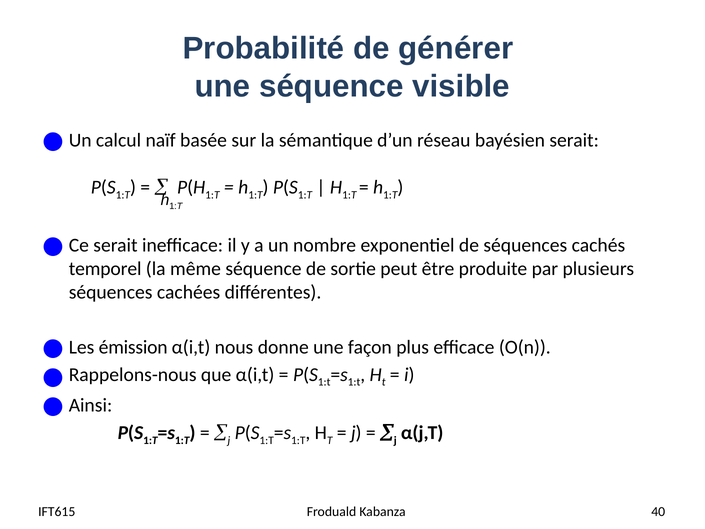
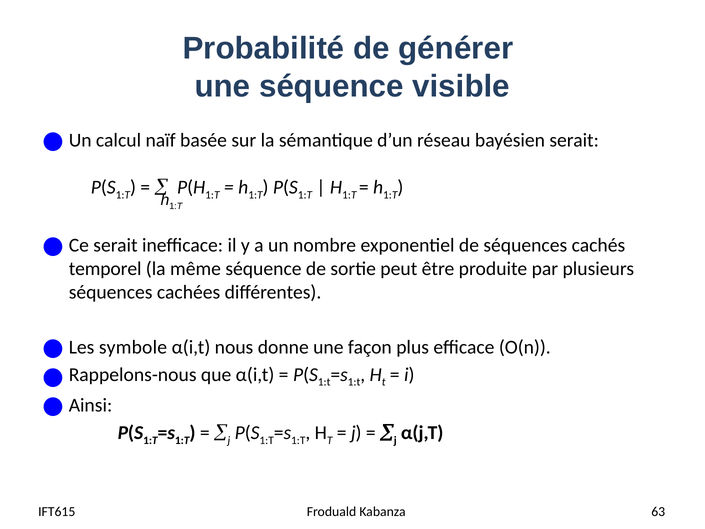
émission: émission -> symbole (133, 347)
40: 40 -> 63 (658, 511)
